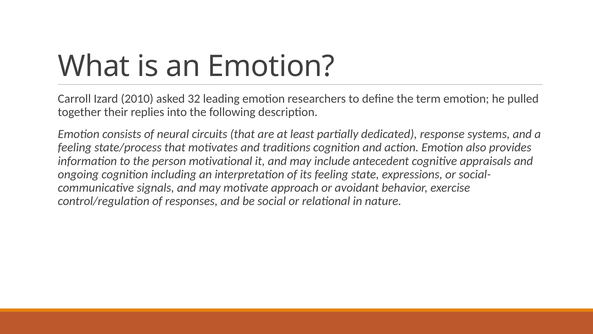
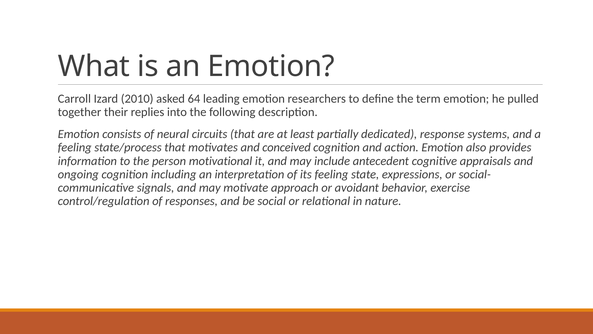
32: 32 -> 64 (194, 99)
traditions: traditions -> conceived (287, 147)
